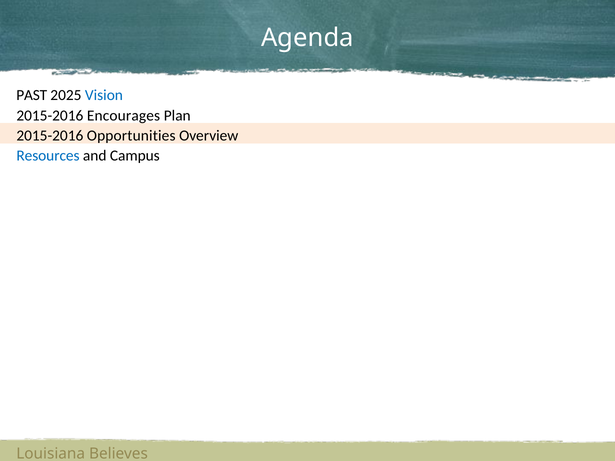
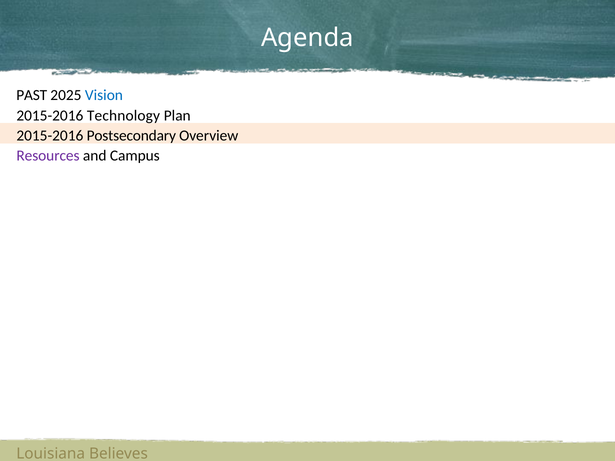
Encourages: Encourages -> Technology (123, 116)
Opportunities: Opportunities -> Postsecondary (131, 136)
Resources colour: blue -> purple (48, 156)
